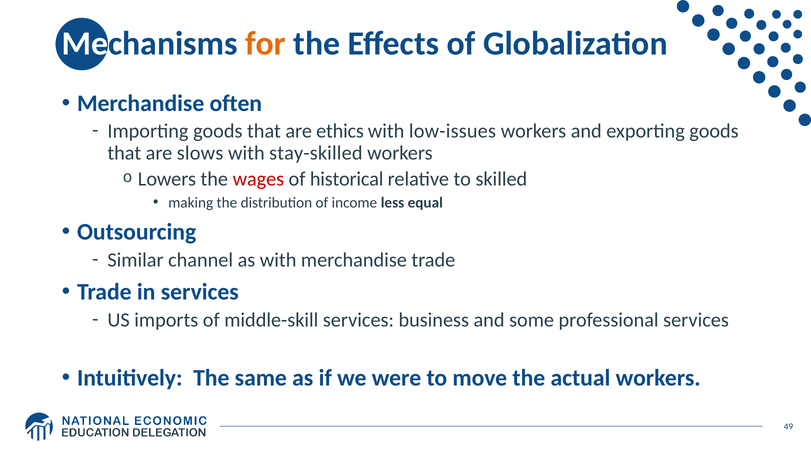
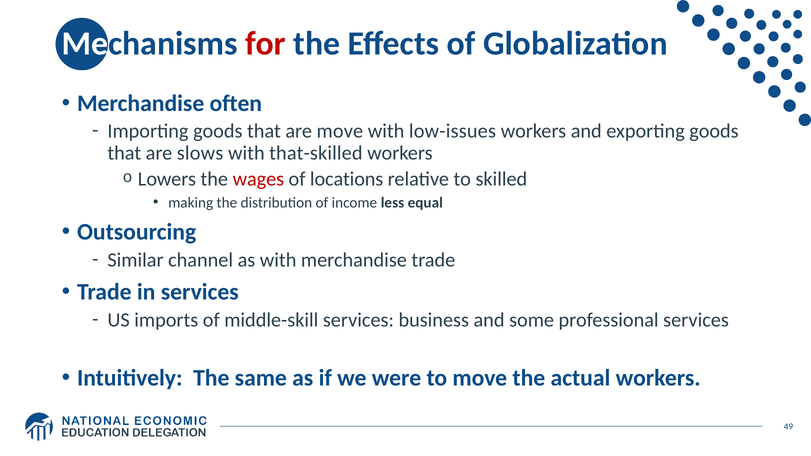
for colour: orange -> red (266, 44)
are ethics: ethics -> move (340, 131)
stay-skilled: stay-skilled -> that-skilled (316, 153)
historical: historical -> locations (347, 179)
